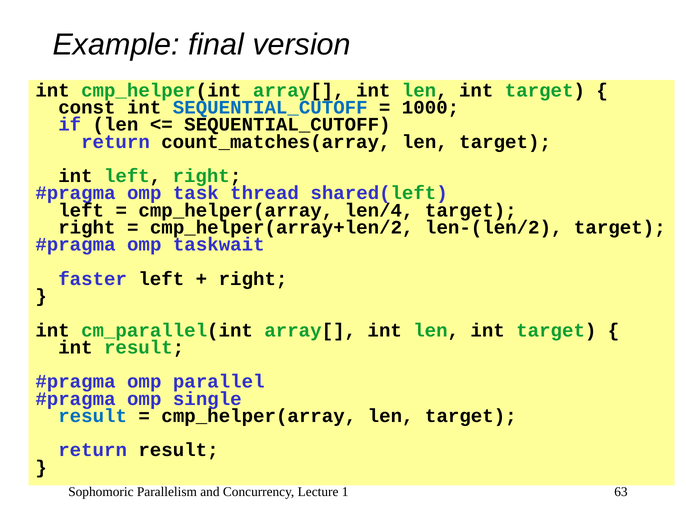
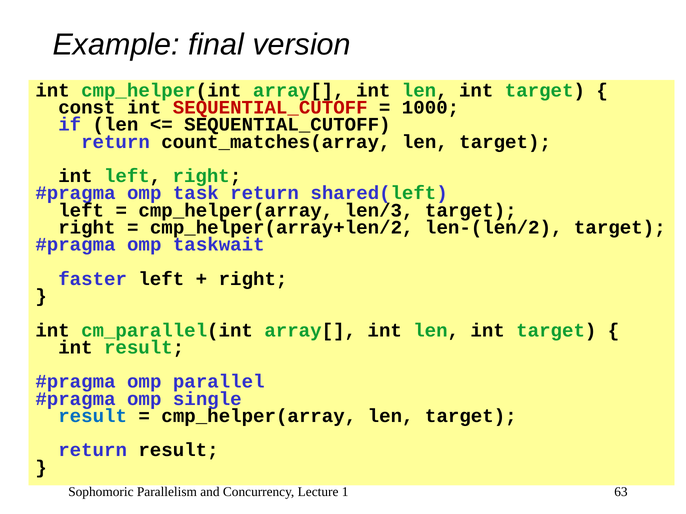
SEQUENTIAL_CUTOFF colour: blue -> red (270, 108)
task thread: thread -> return (265, 193)
len/4: len/4 -> len/3 (379, 211)
